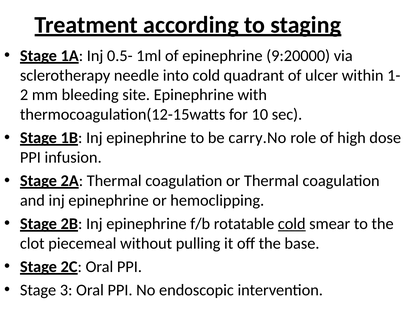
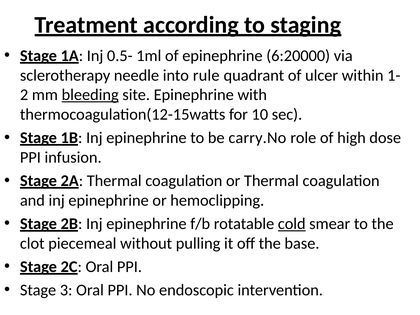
9:20000: 9:20000 -> 6:20000 (298, 56)
into cold: cold -> rule (206, 75)
bleeding underline: none -> present (90, 95)
